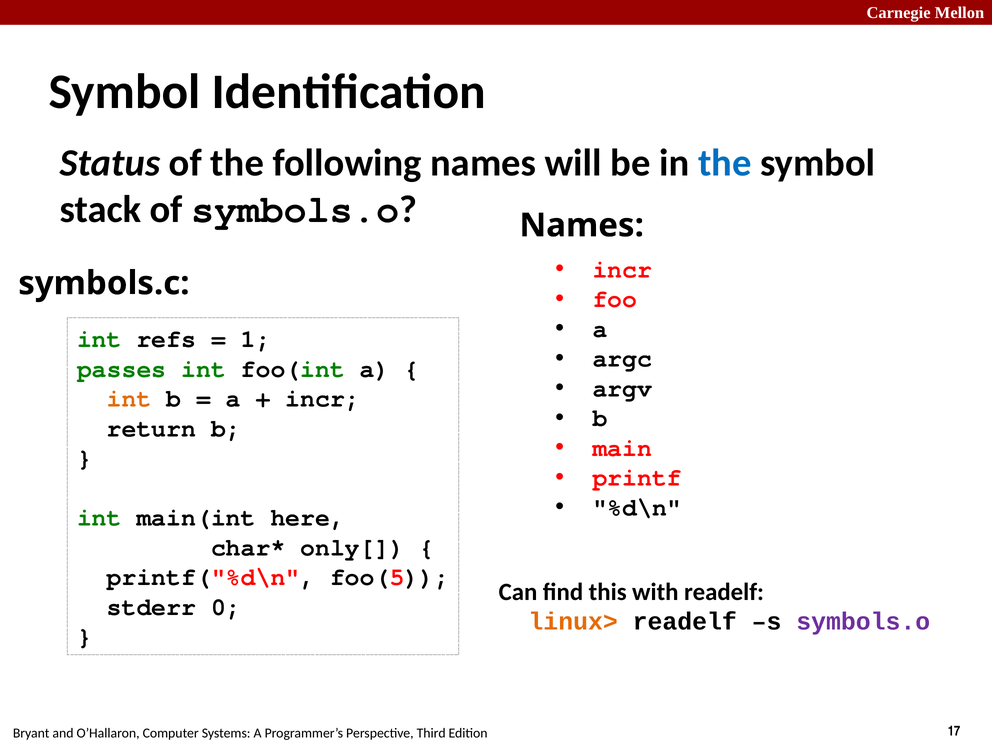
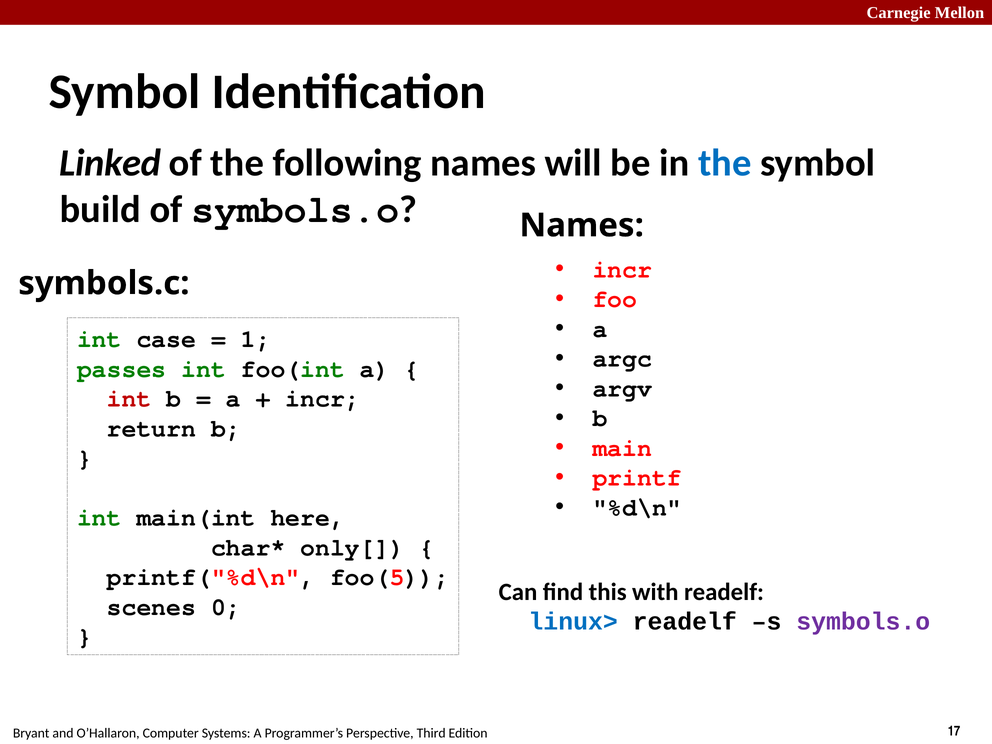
Status: Status -> Linked (110, 163)
stack: stack -> build (100, 209)
refs: refs -> case (166, 339)
int colour: orange -> red (129, 399)
stderr: stderr -> scenes (151, 607)
linux> colour: orange -> blue (573, 622)
